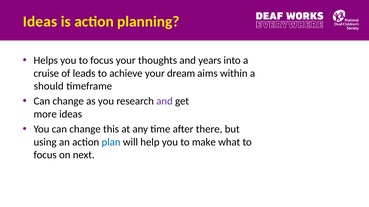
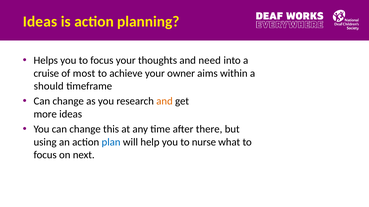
years: years -> need (210, 61)
leads: leads -> most (84, 73)
dream: dream -> owner (181, 73)
and colour: purple -> orange (164, 101)
make: make -> nurse (204, 142)
